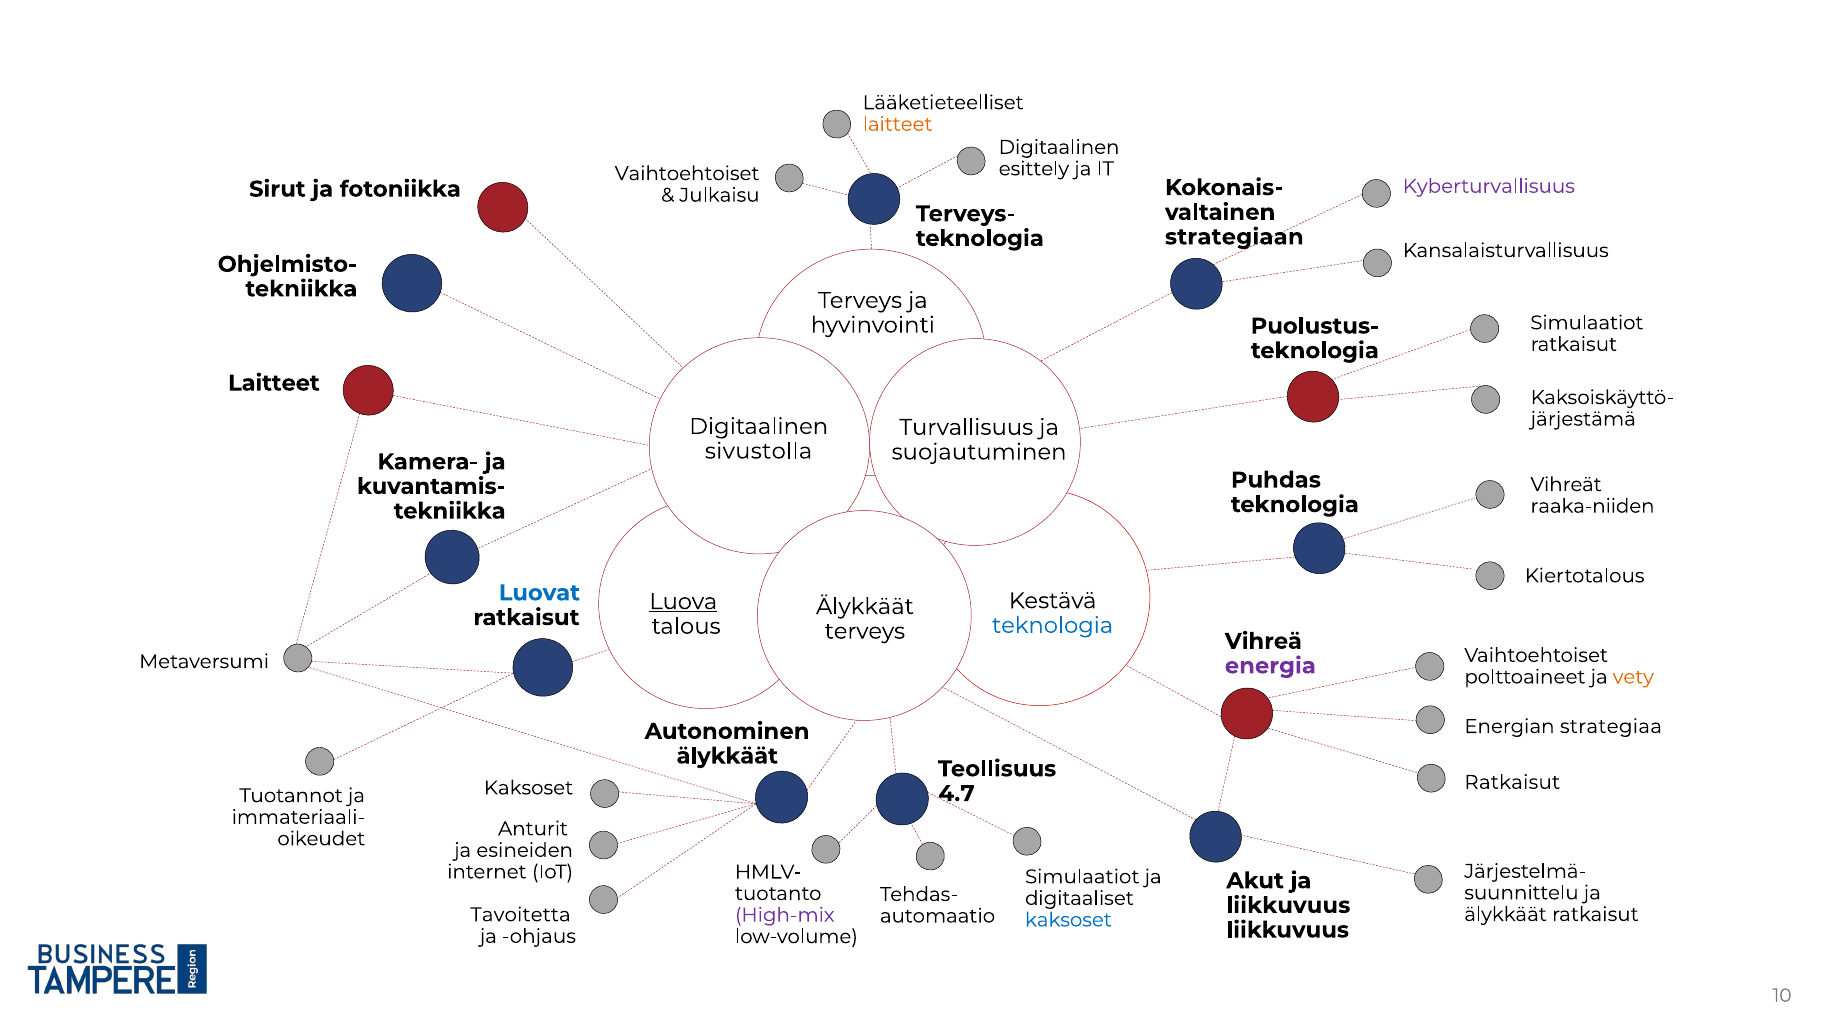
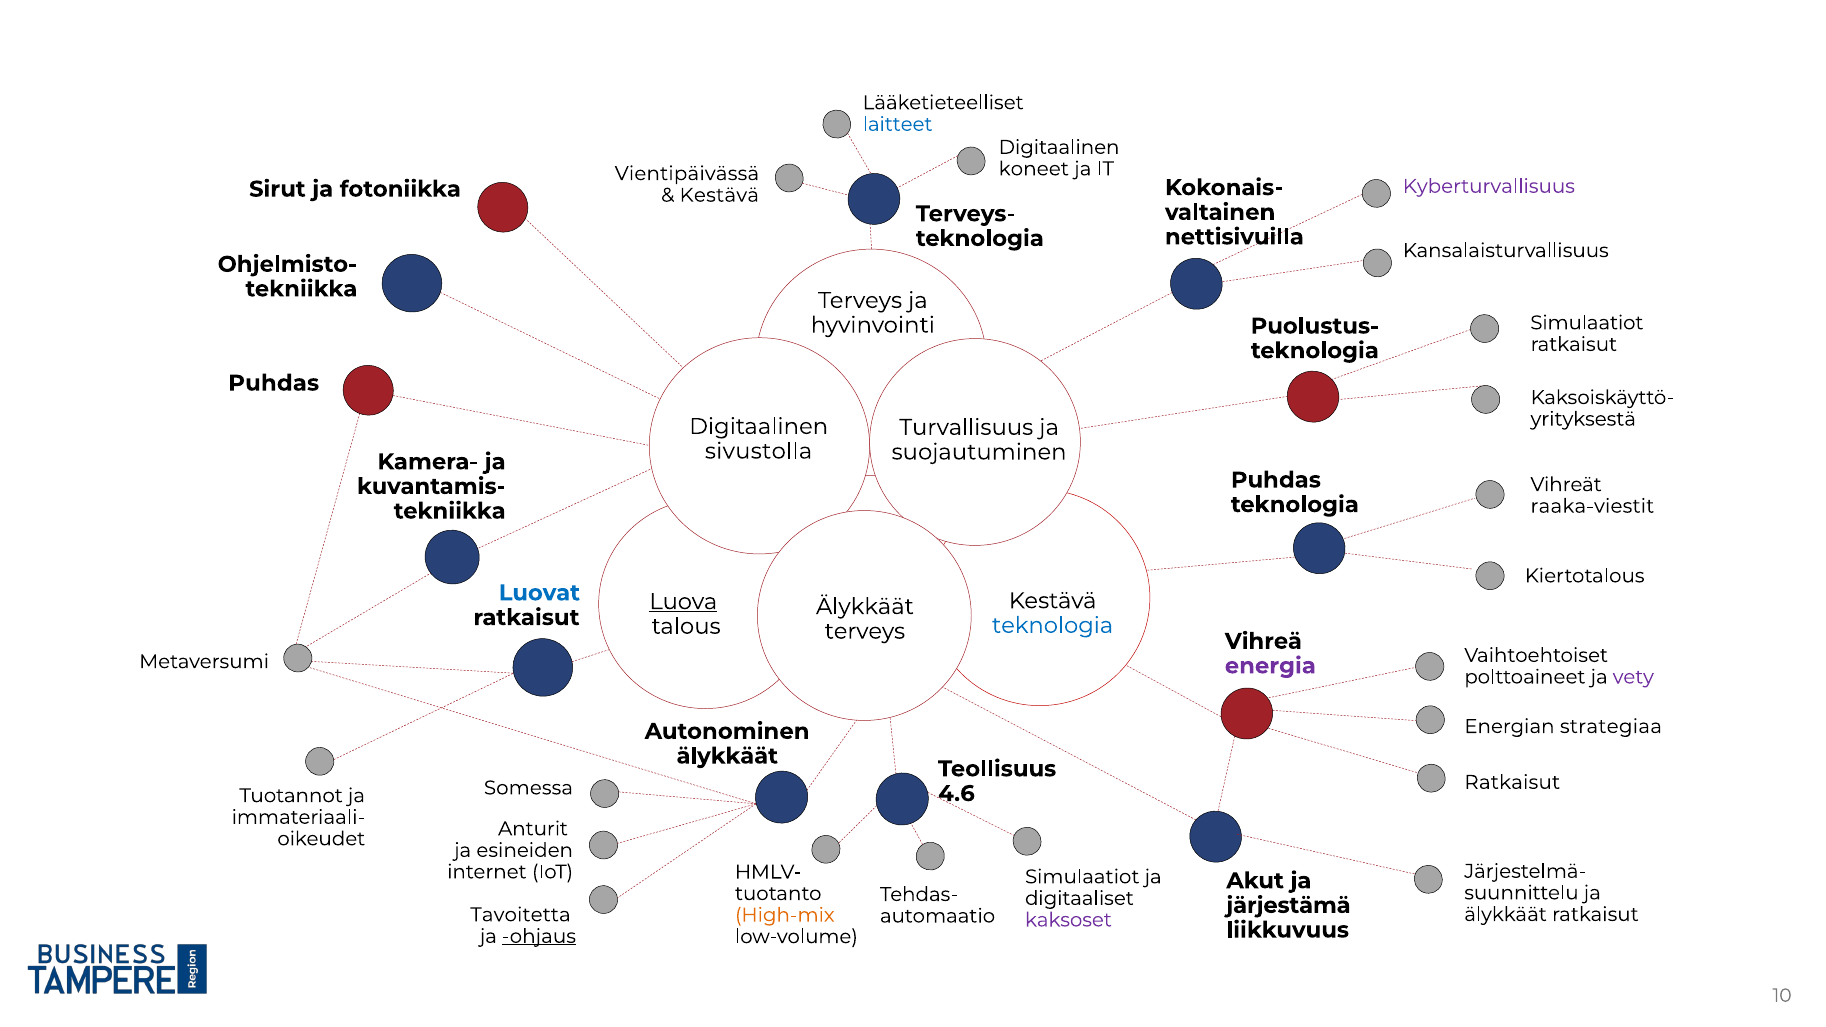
laitteet colour: orange -> blue (898, 124)
esittely: esittely -> koneet (1034, 169)
Vaihtoehtoiset: Vaihtoehtoiset -> Vientipäivässä (687, 174)
Julkaisu: Julkaisu -> Kestävä (719, 195)
strategiaan: strategiaan -> nettisivuilla (1234, 237)
Laitteet: Laitteet -> Puhdas (274, 383)
järjestämä: järjestämä -> yrityksestä (1583, 419)
raaka-niiden: raaka-niiden -> raaka-viestit (1592, 506)
vety colour: orange -> purple (1633, 677)
Kaksoset: Kaksoset -> Somessa (528, 788)
4.7: 4.7 -> 4.6 (956, 794)
liikkuvuus: liikkuvuus -> järjestämä (1288, 906)
High-mix colour: purple -> orange (785, 915)
kaksoset colour: blue -> purple (1068, 920)
ohjaus underline: none -> present (539, 936)
